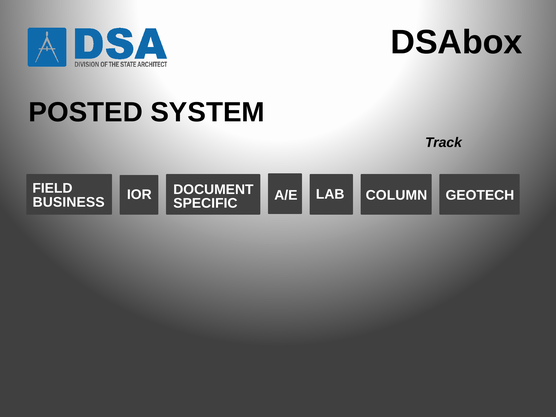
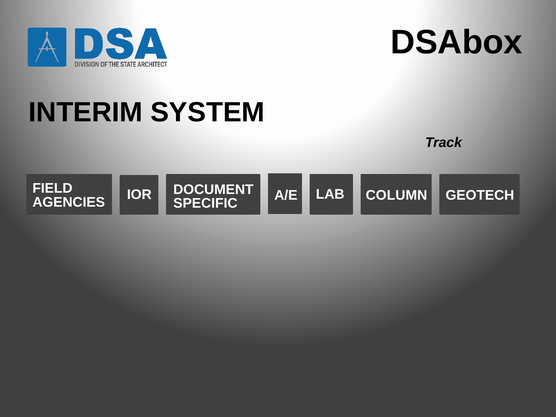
POSTED: POSTED -> INTERIM (86, 112)
BUSINESS: BUSINESS -> AGENCIES (69, 202)
